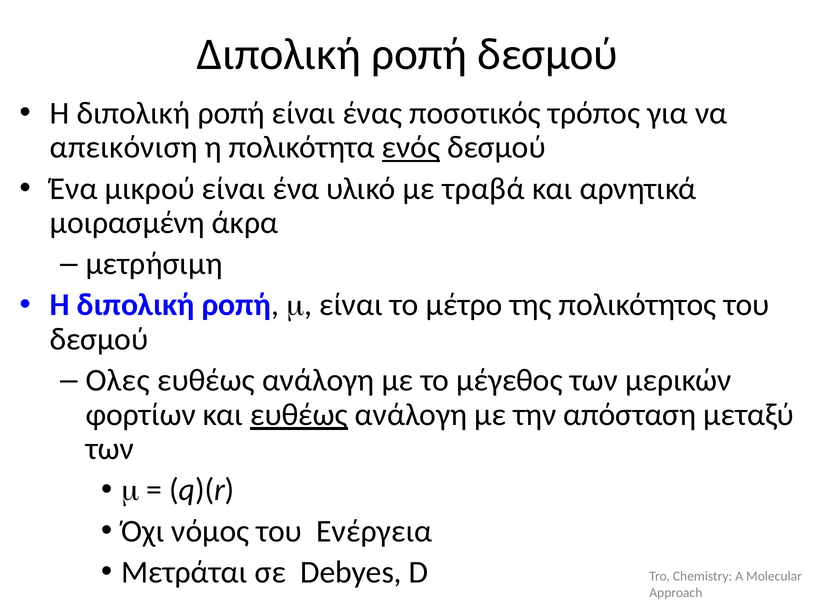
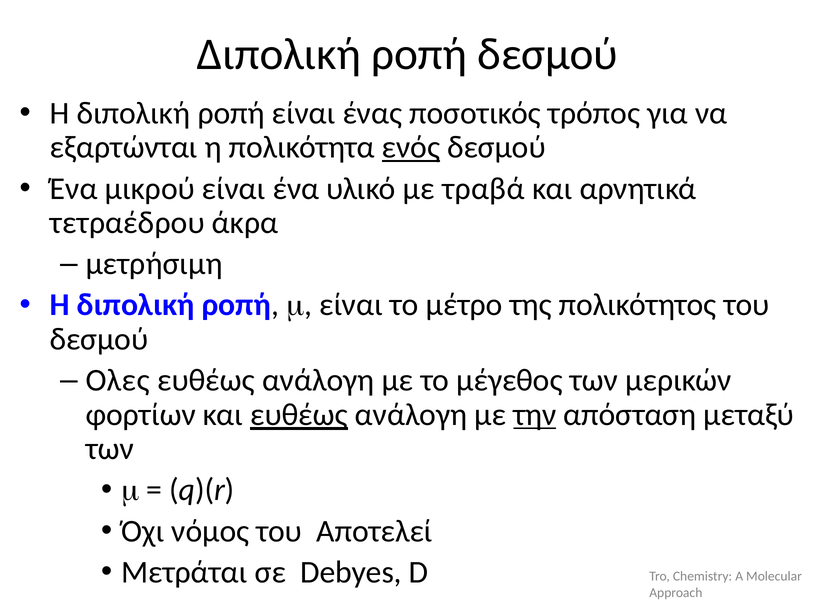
απεικόνιση: απεικόνιση -> εξαρτώνται (124, 147)
μοιρασμένη: μοιρασμένη -> τετραέδρου (127, 223)
την underline: none -> present (535, 414)
Ενέργεια: Ενέργεια -> Αποτελεί (374, 530)
